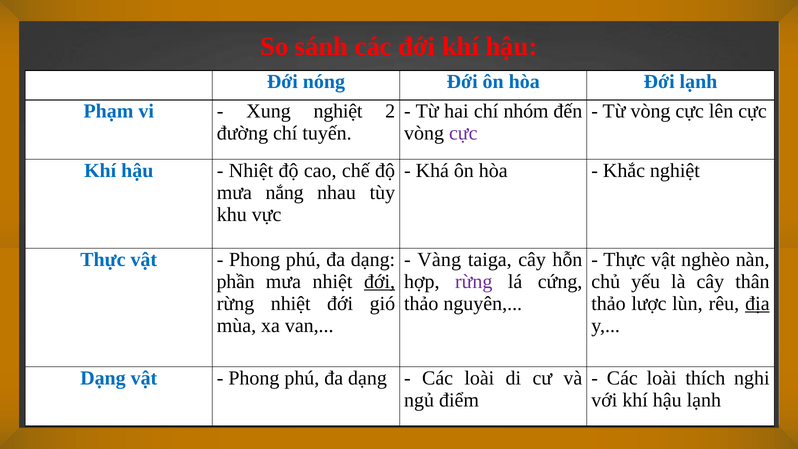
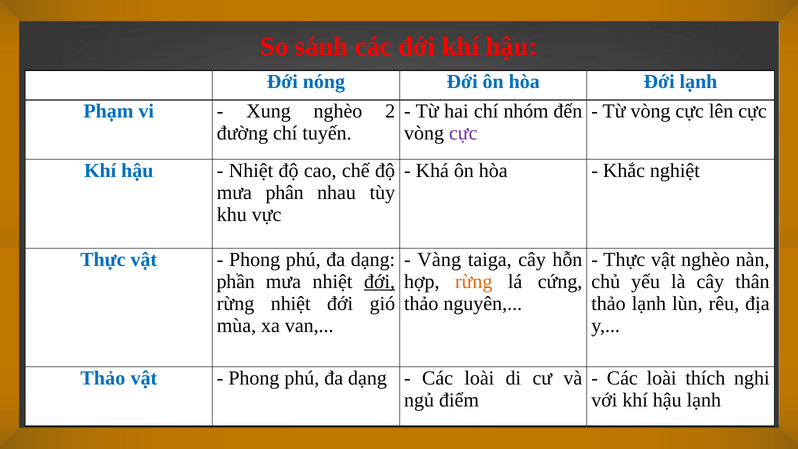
Xung nghiệt: nghiệt -> nghèo (338, 111)
nắng: nắng -> phân (285, 193)
rừng colour: purple -> orange (474, 281)
thảo lược: lược -> lạnh (649, 303)
địa underline: present -> none (757, 303)
Dạng: Dạng -> Thảo (103, 378)
